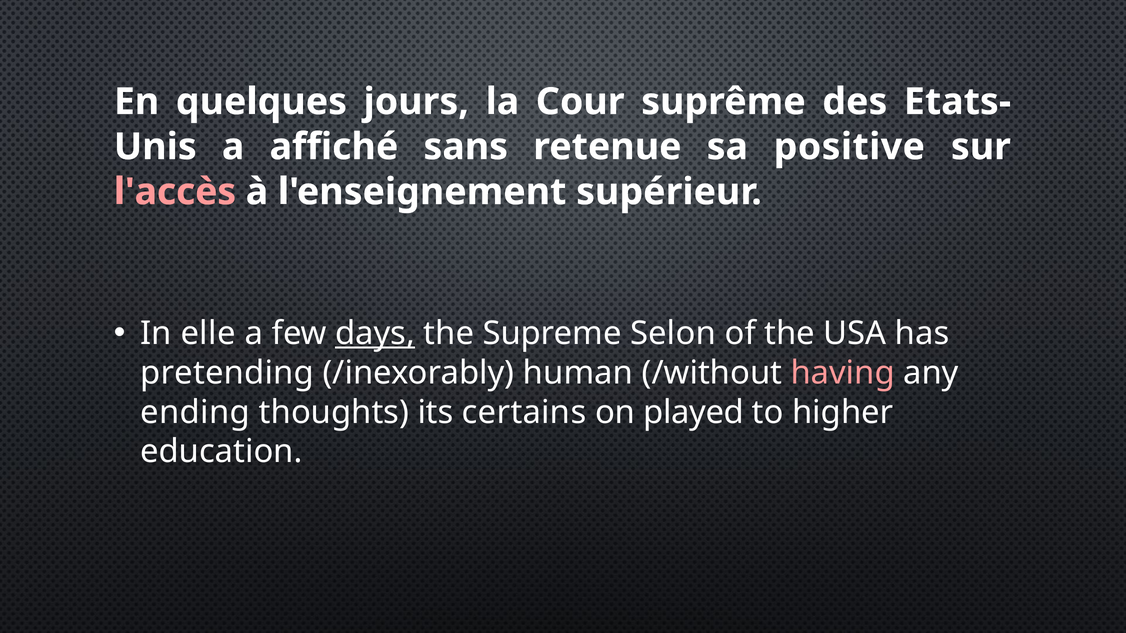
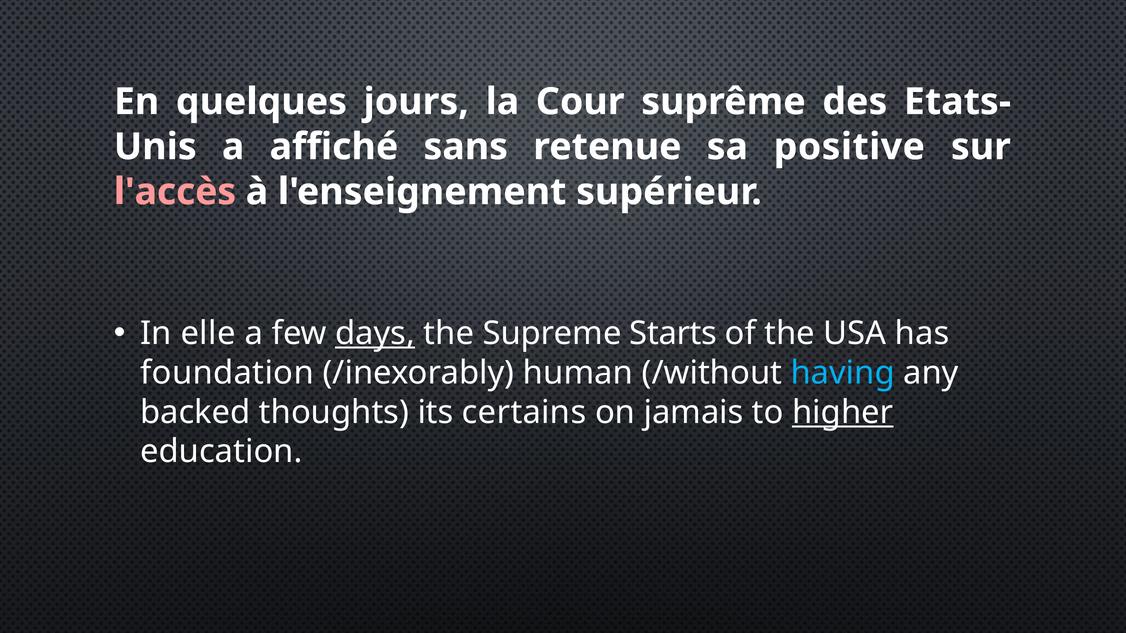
Selon: Selon -> Starts (673, 334)
pretending: pretending -> foundation (227, 373)
having colour: pink -> light blue (843, 373)
ending: ending -> backed (195, 412)
played: played -> jamais (694, 412)
higher underline: none -> present (843, 412)
